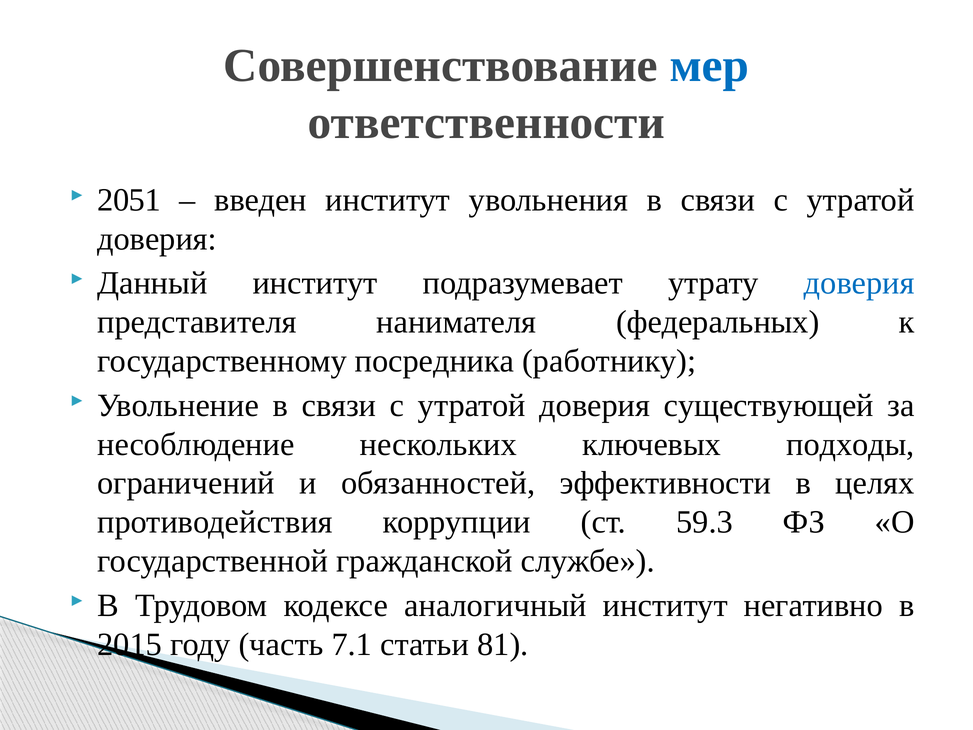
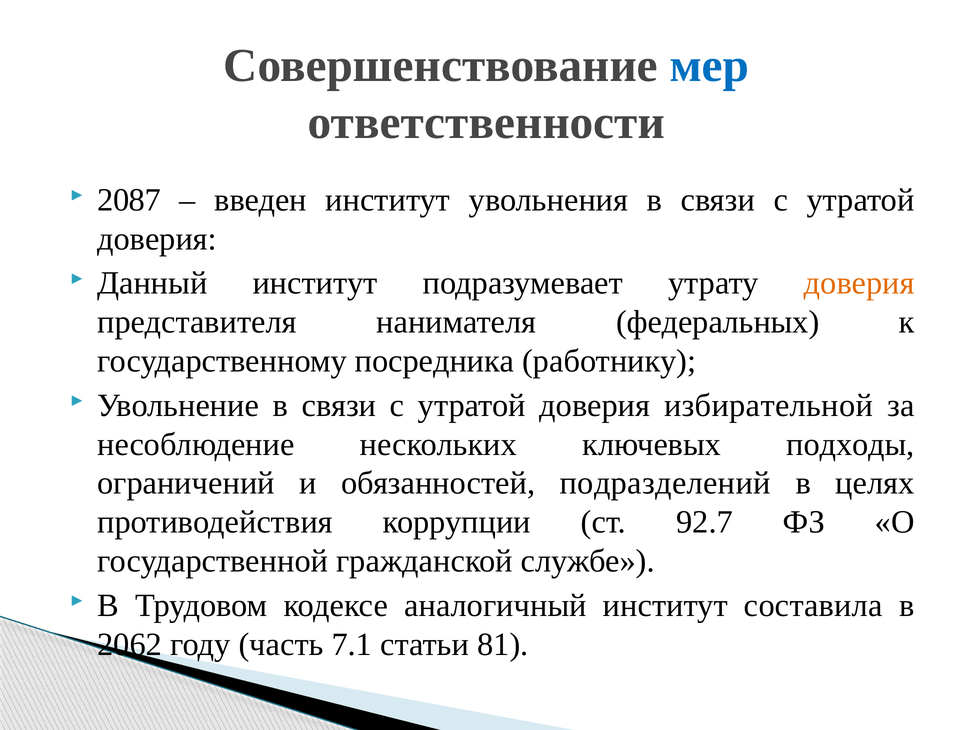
2051: 2051 -> 2087 (129, 200)
доверия colour: blue -> orange (859, 283)
существующей: существующей -> избирательной (769, 405)
эффективности: эффективности -> подразделений (665, 483)
59.3: 59.3 -> 92.7 (704, 522)
негативно: негативно -> составила (813, 605)
2015: 2015 -> 2062 (130, 644)
